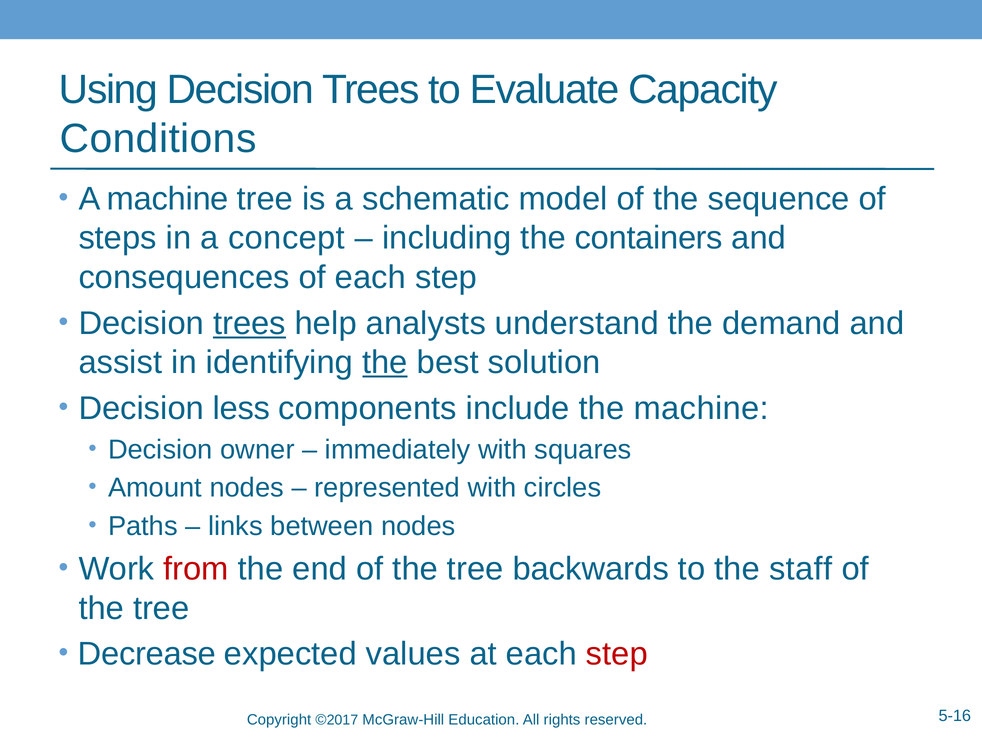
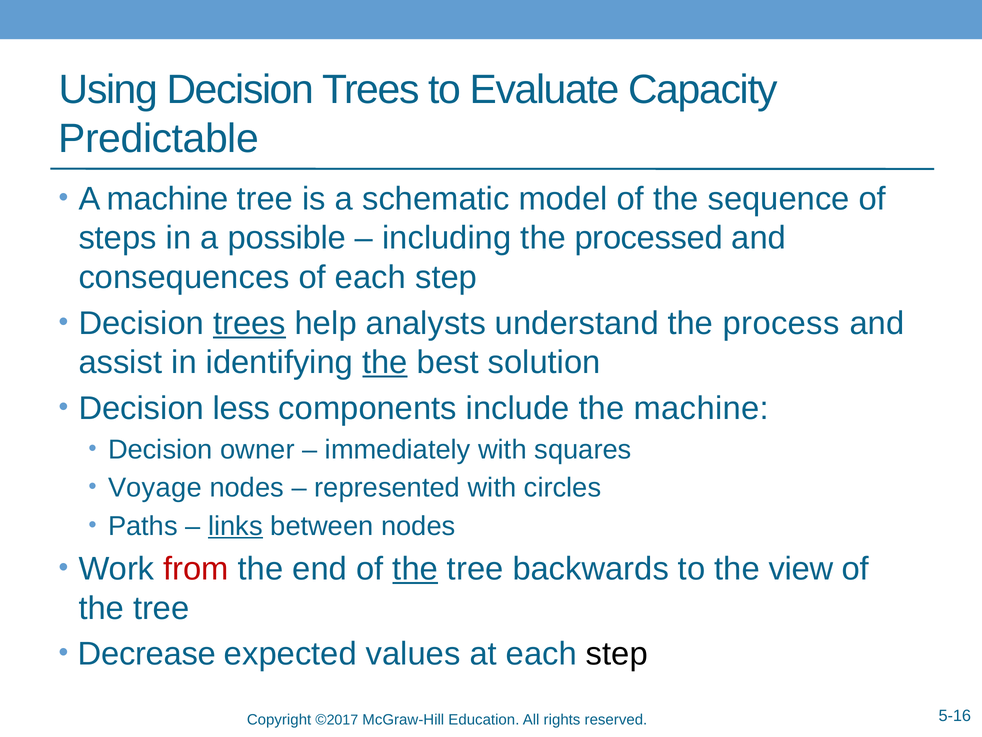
Conditions: Conditions -> Predictable (159, 139)
concept: concept -> possible (287, 238)
containers: containers -> processed (649, 238)
demand: demand -> process (781, 323)
Amount: Amount -> Voyage (155, 487)
links underline: none -> present (235, 526)
the underline: none -> present (415, 569)
staff: staff -> view (801, 569)
step colour: red -> black (617, 654)
